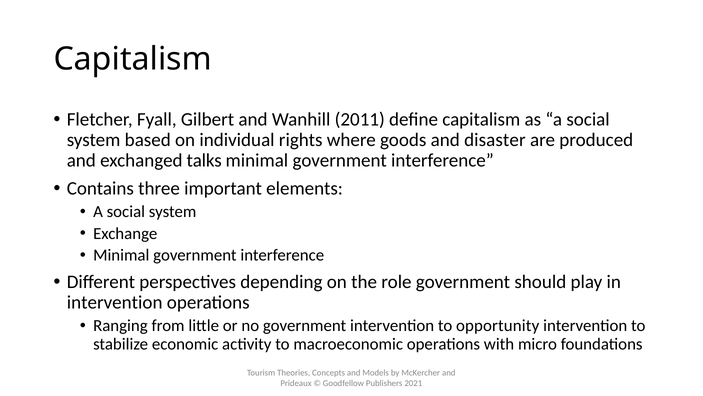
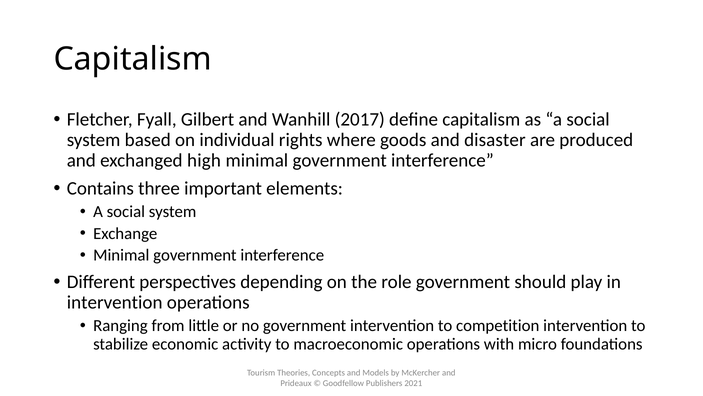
2011: 2011 -> 2017 (360, 119)
talks: talks -> high (204, 160)
opportunity: opportunity -> competition (498, 325)
